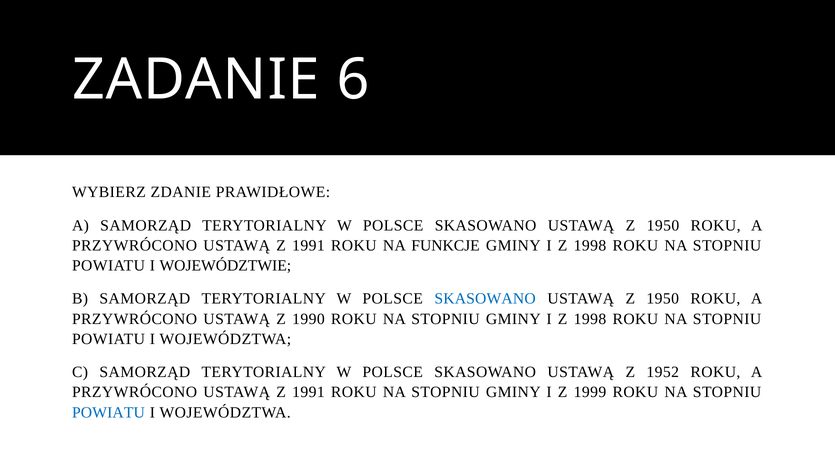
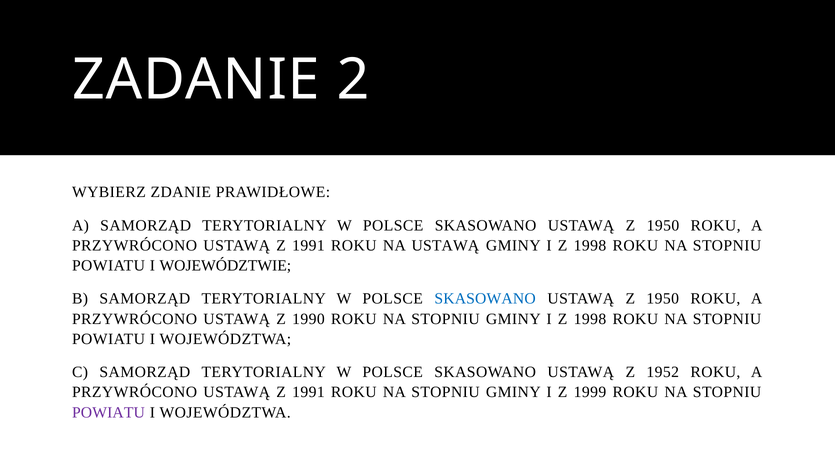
6: 6 -> 2 (353, 80)
NA FUNKCJE: FUNKCJE -> USTAWĄ (445, 245)
POWIATU colour: blue -> purple (108, 412)
